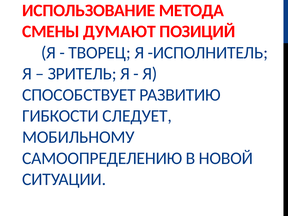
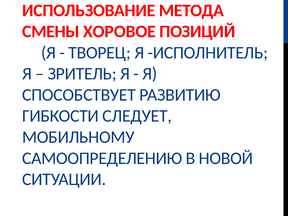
ДУМАЮТ: ДУМАЮТ -> ХОРОВОЕ (120, 32)
